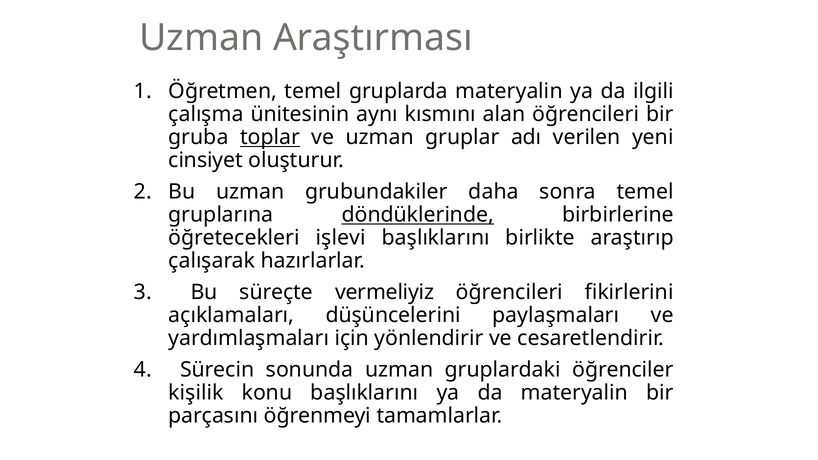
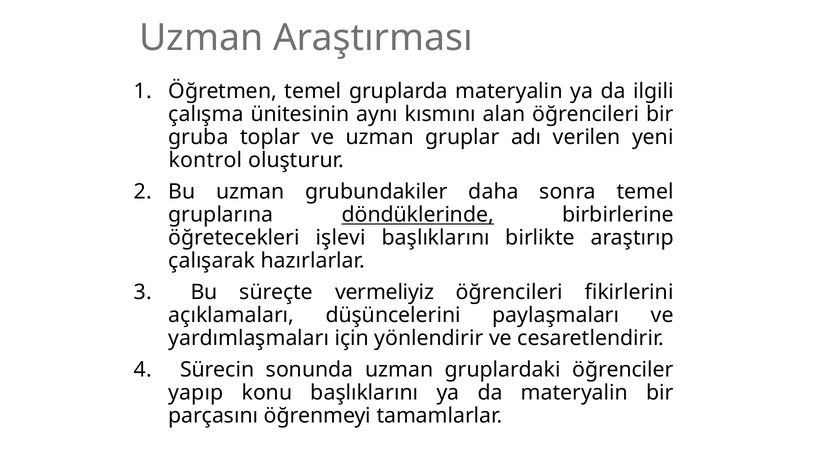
toplar underline: present -> none (270, 137)
cinsiyet: cinsiyet -> kontrol (205, 160)
kişilik: kişilik -> yapıp (196, 393)
